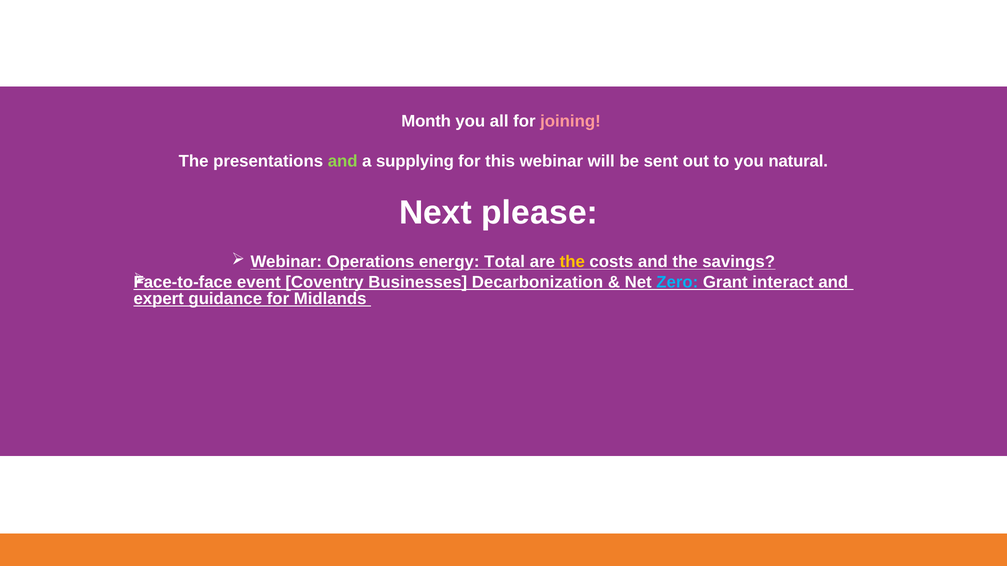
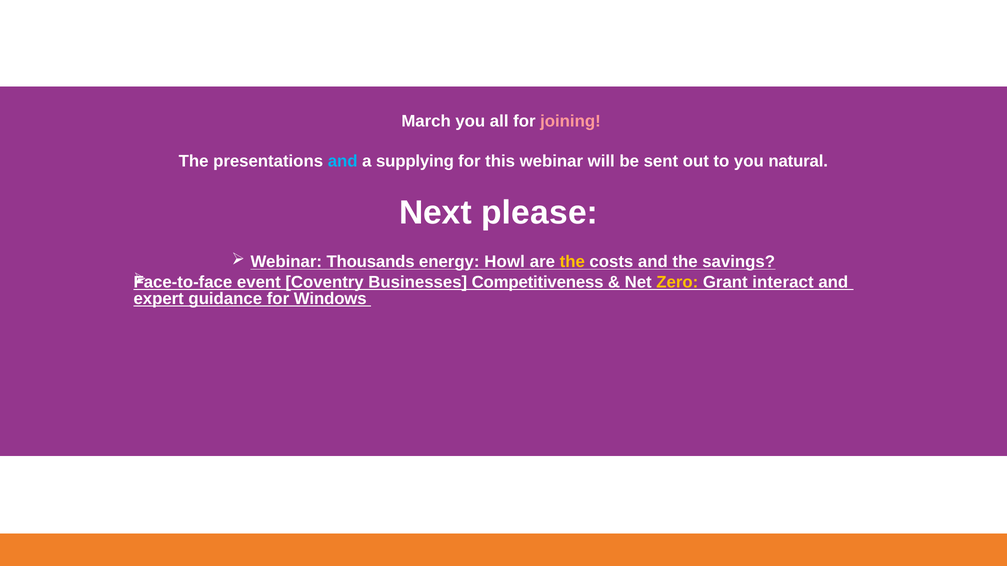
Month: Month -> March (426, 121)
and colour: light green -> light blue (343, 161)
Operations: Operations -> Thousands (371, 262)
Total: Total -> Howl (505, 262)
Decarbonization: Decarbonization -> Competitiveness (538, 282)
Zero colour: light blue -> yellow (677, 282)
Midlands: Midlands -> Windows (330, 299)
